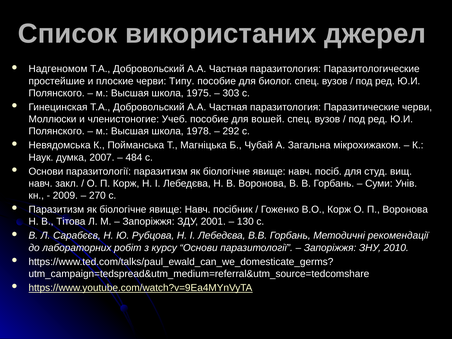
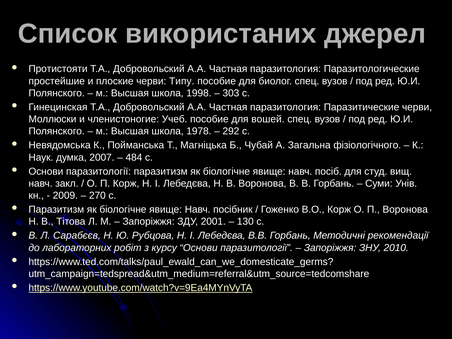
Надгеномом: Надгеномом -> Протистояти (58, 69)
1975: 1975 -> 1998 (199, 93)
мікрохижаком: мікрохижаком -> фізіологічного (367, 145)
